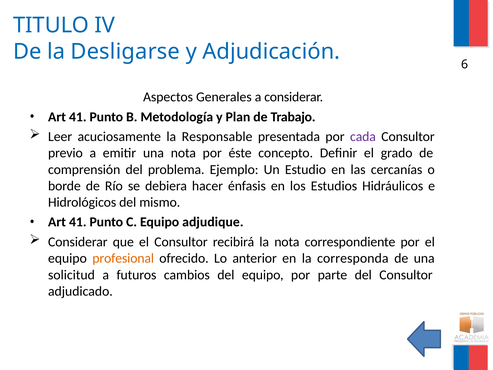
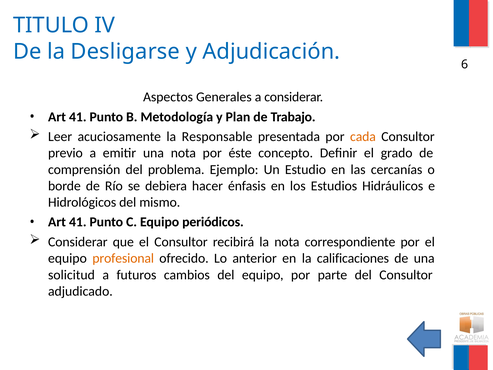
cada colour: purple -> orange (363, 137)
adjudique: adjudique -> periódicos (213, 222)
corresponda: corresponda -> calificaciones (353, 258)
